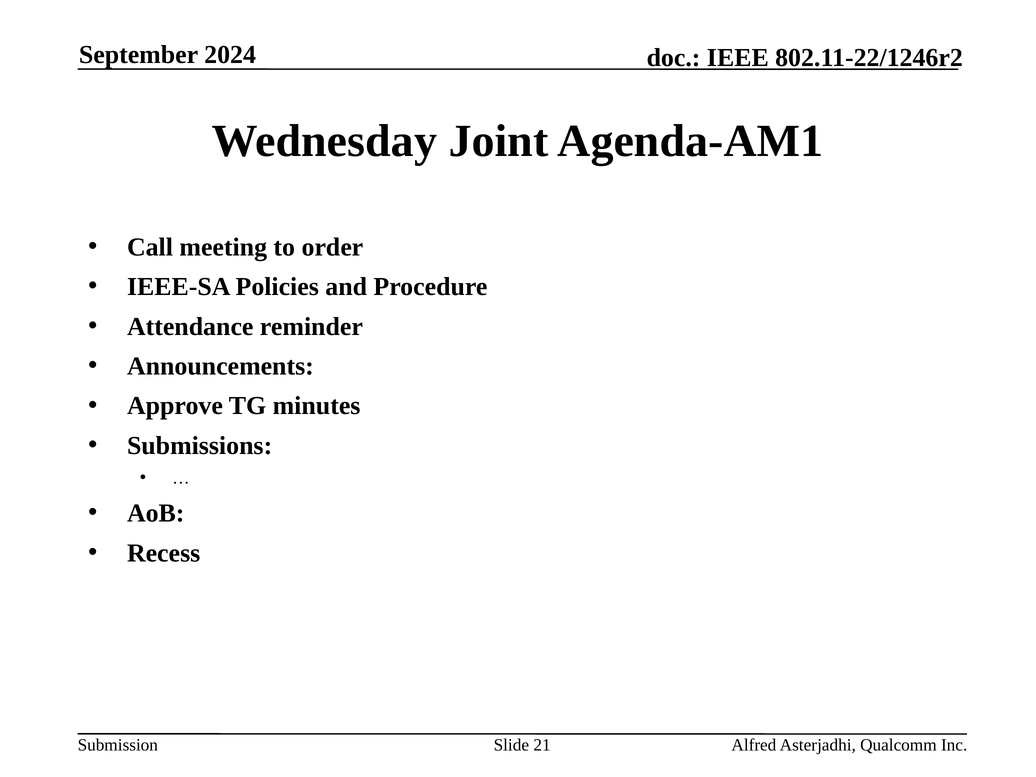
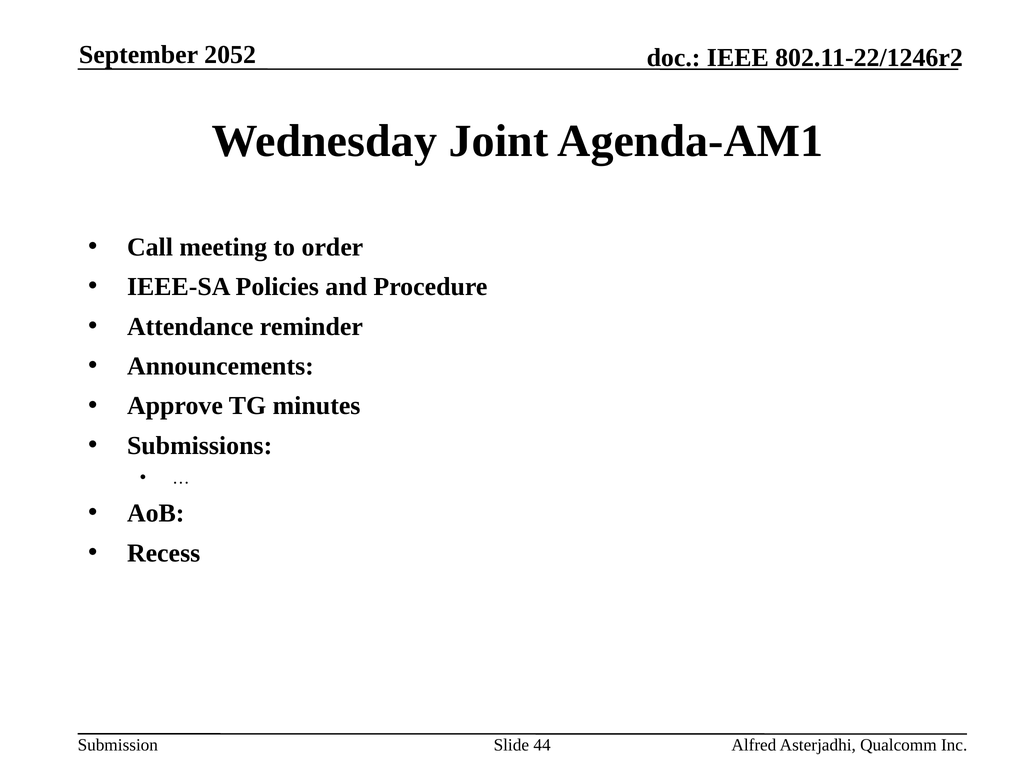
2024: 2024 -> 2052 (230, 55)
21: 21 -> 44 (542, 745)
